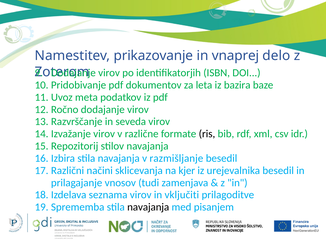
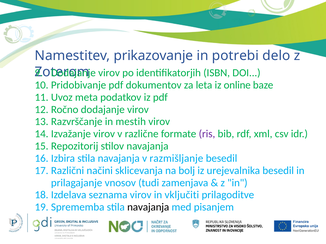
vnaprej: vnaprej -> potrebi (235, 56)
bazira: bazira -> online (237, 85)
seveda: seveda -> mestih (131, 122)
ris colour: black -> purple (207, 134)
kjer: kjer -> bolj (187, 171)
